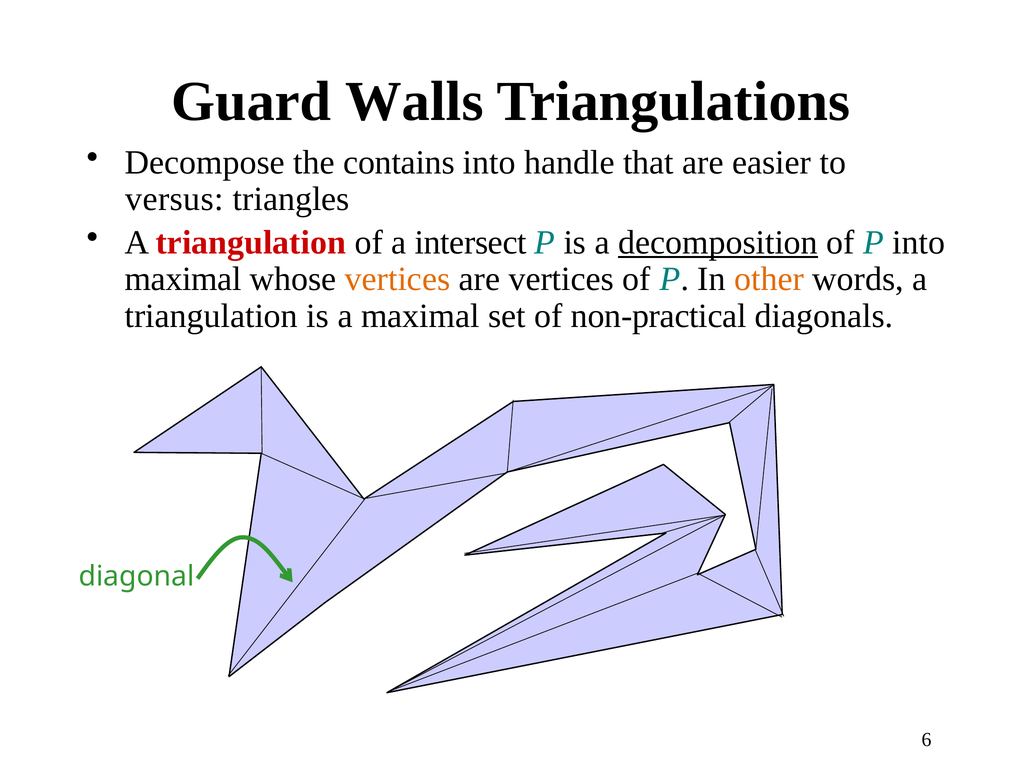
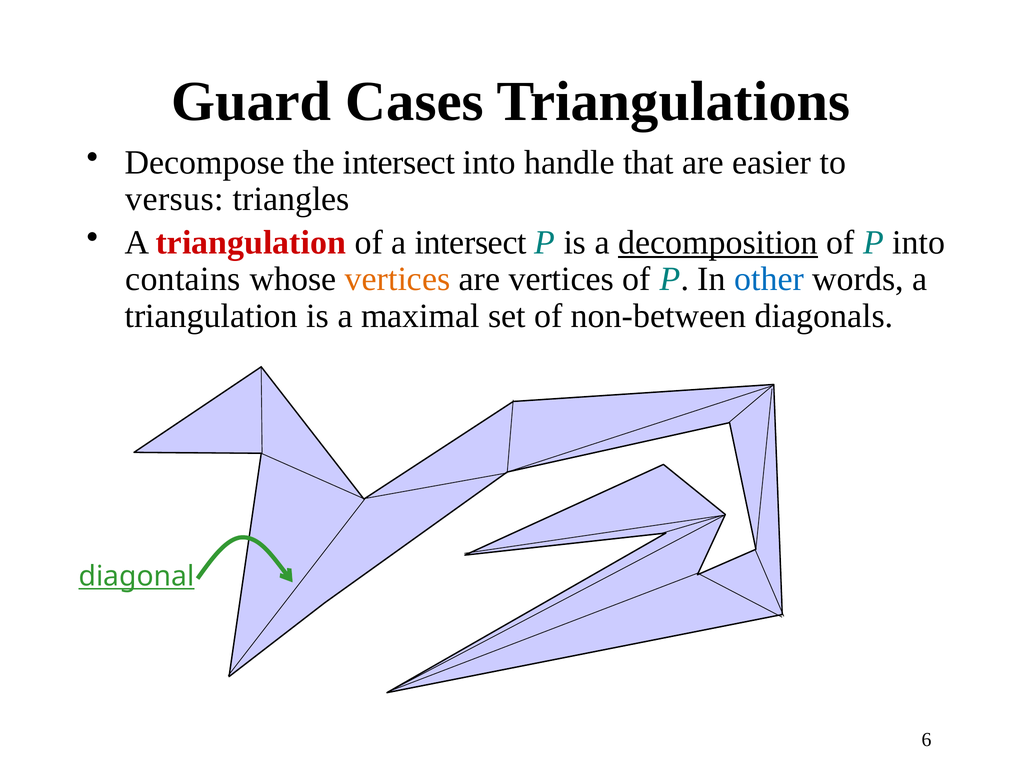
Walls: Walls -> Cases (414, 101)
the contains: contains -> intersect (399, 162)
maximal: maximal -> contains (183, 279)
other colour: orange -> blue (769, 279)
non-practical: non-practical -> non-between (659, 316)
diagonal underline: none -> present (137, 576)
